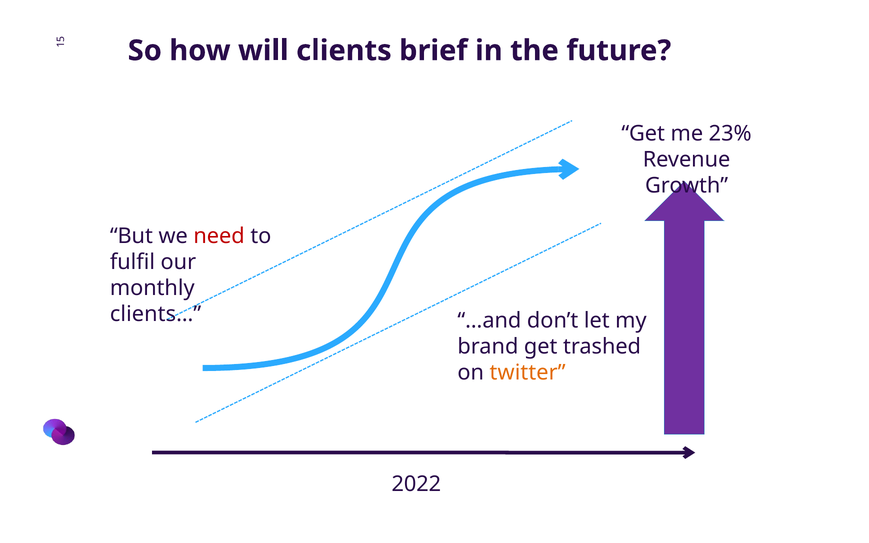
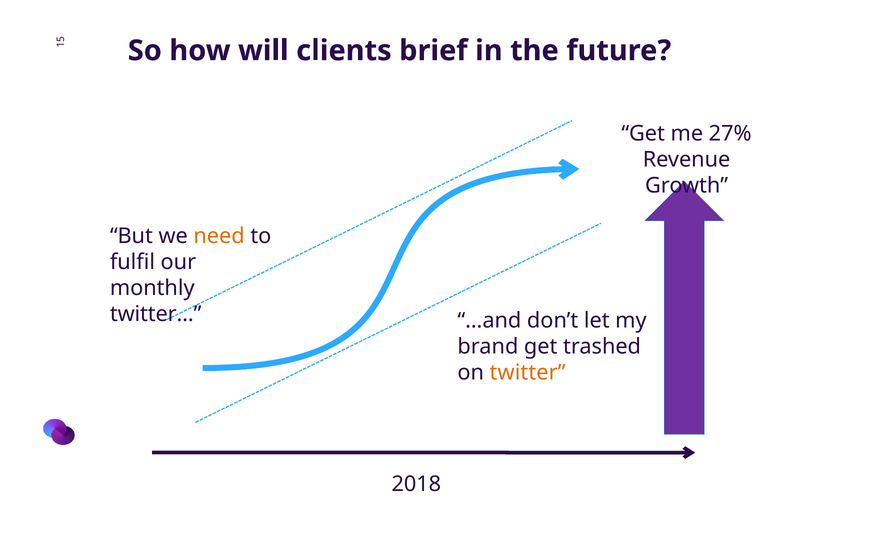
23%: 23% -> 27% (730, 133)
need colour: red -> orange (219, 236)
clients…: clients… -> twitter… (156, 314)
2022: 2022 -> 2018 (416, 484)
